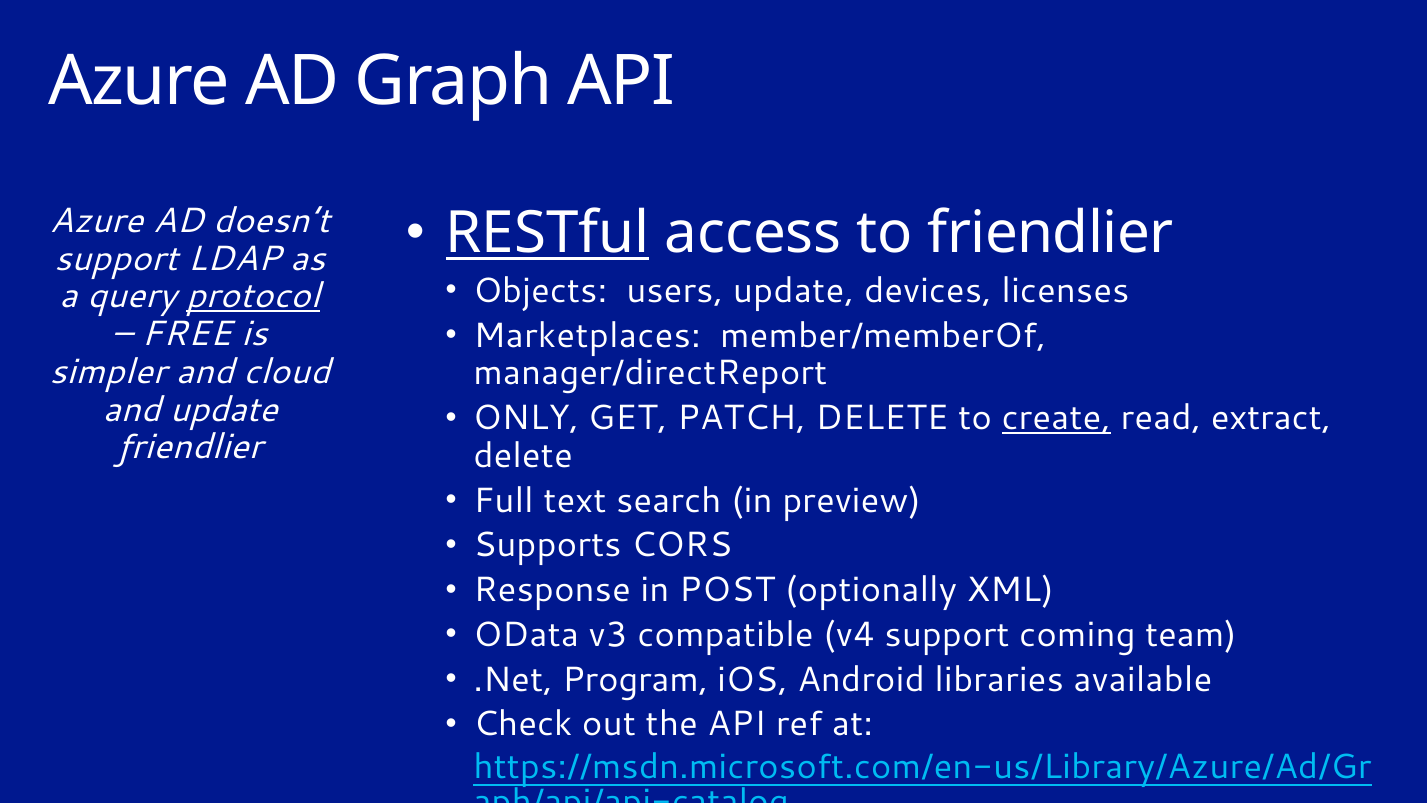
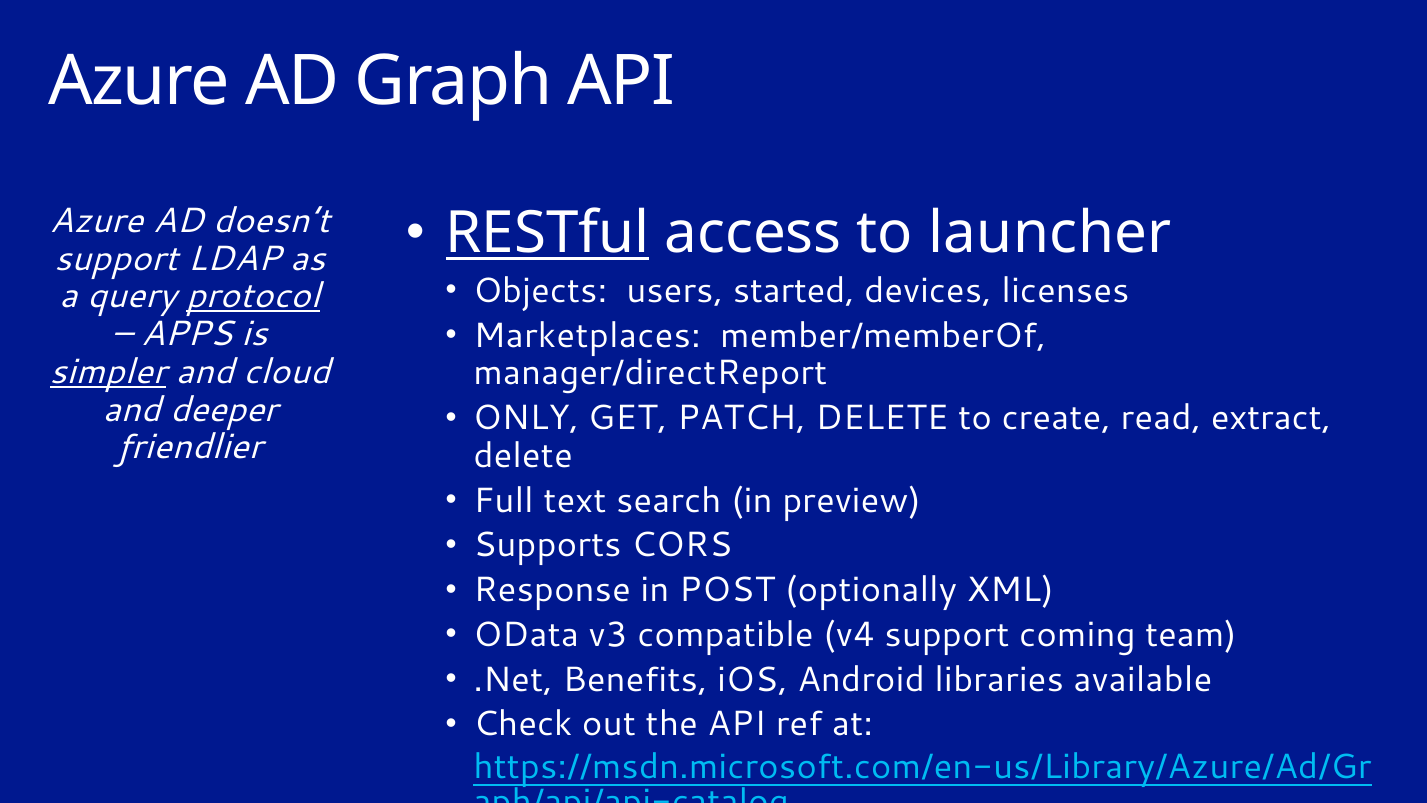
to friendlier: friendlier -> launcher (1050, 233)
users update: update -> started (794, 291)
FREE: FREE -> APPS (187, 334)
simpler underline: none -> present (108, 372)
and update: update -> deeper (224, 409)
create underline: present -> none (1056, 418)
Program: Program -> Benefits (635, 679)
